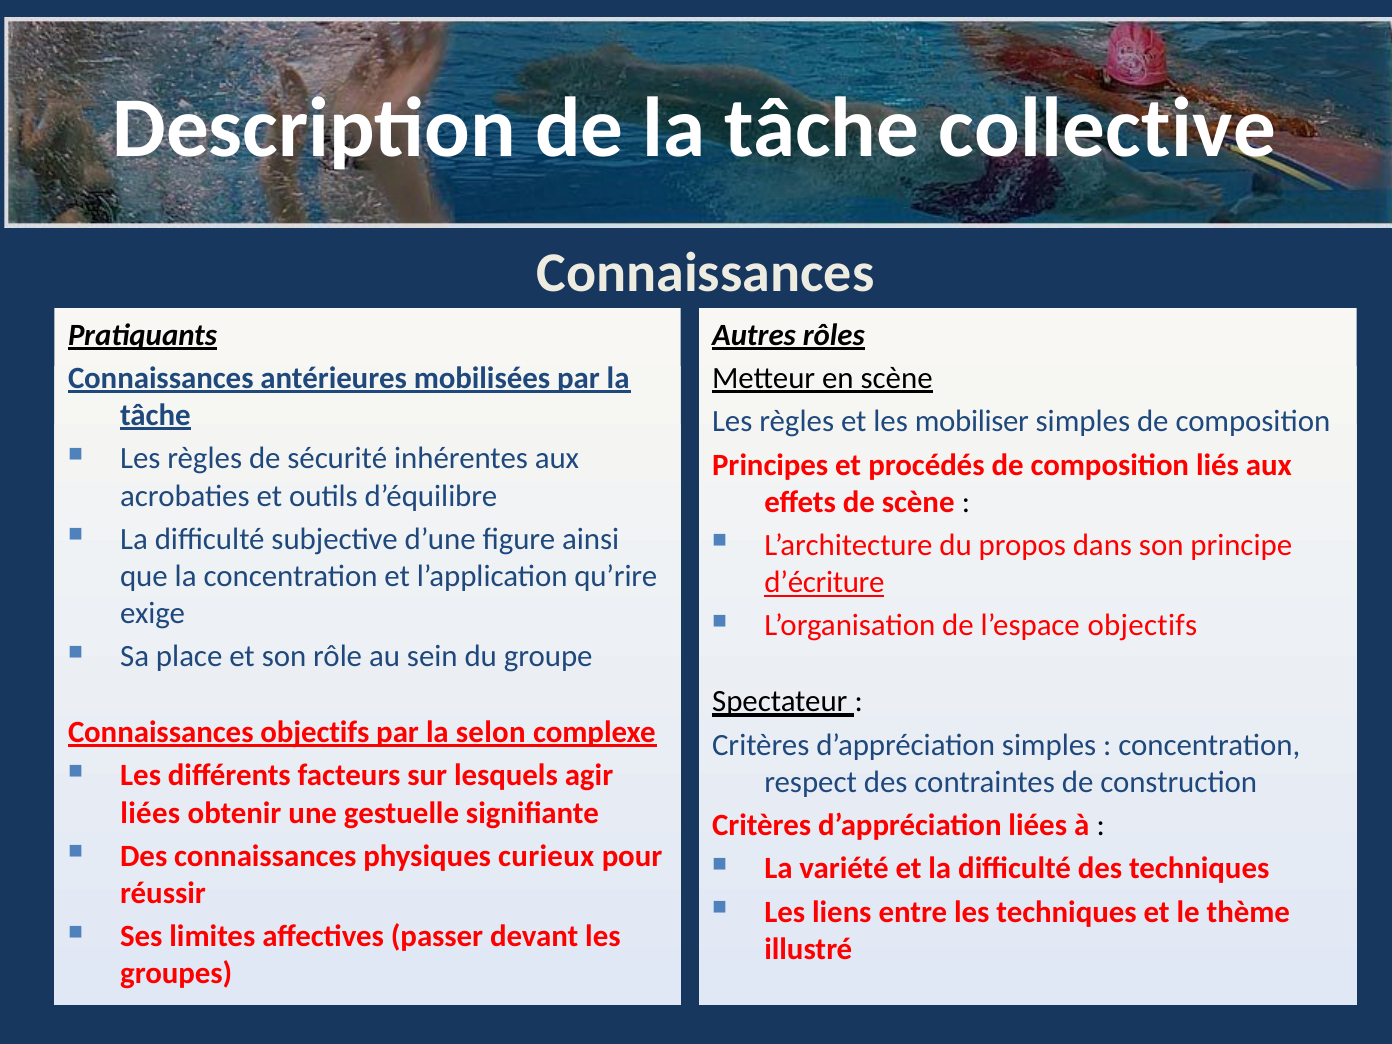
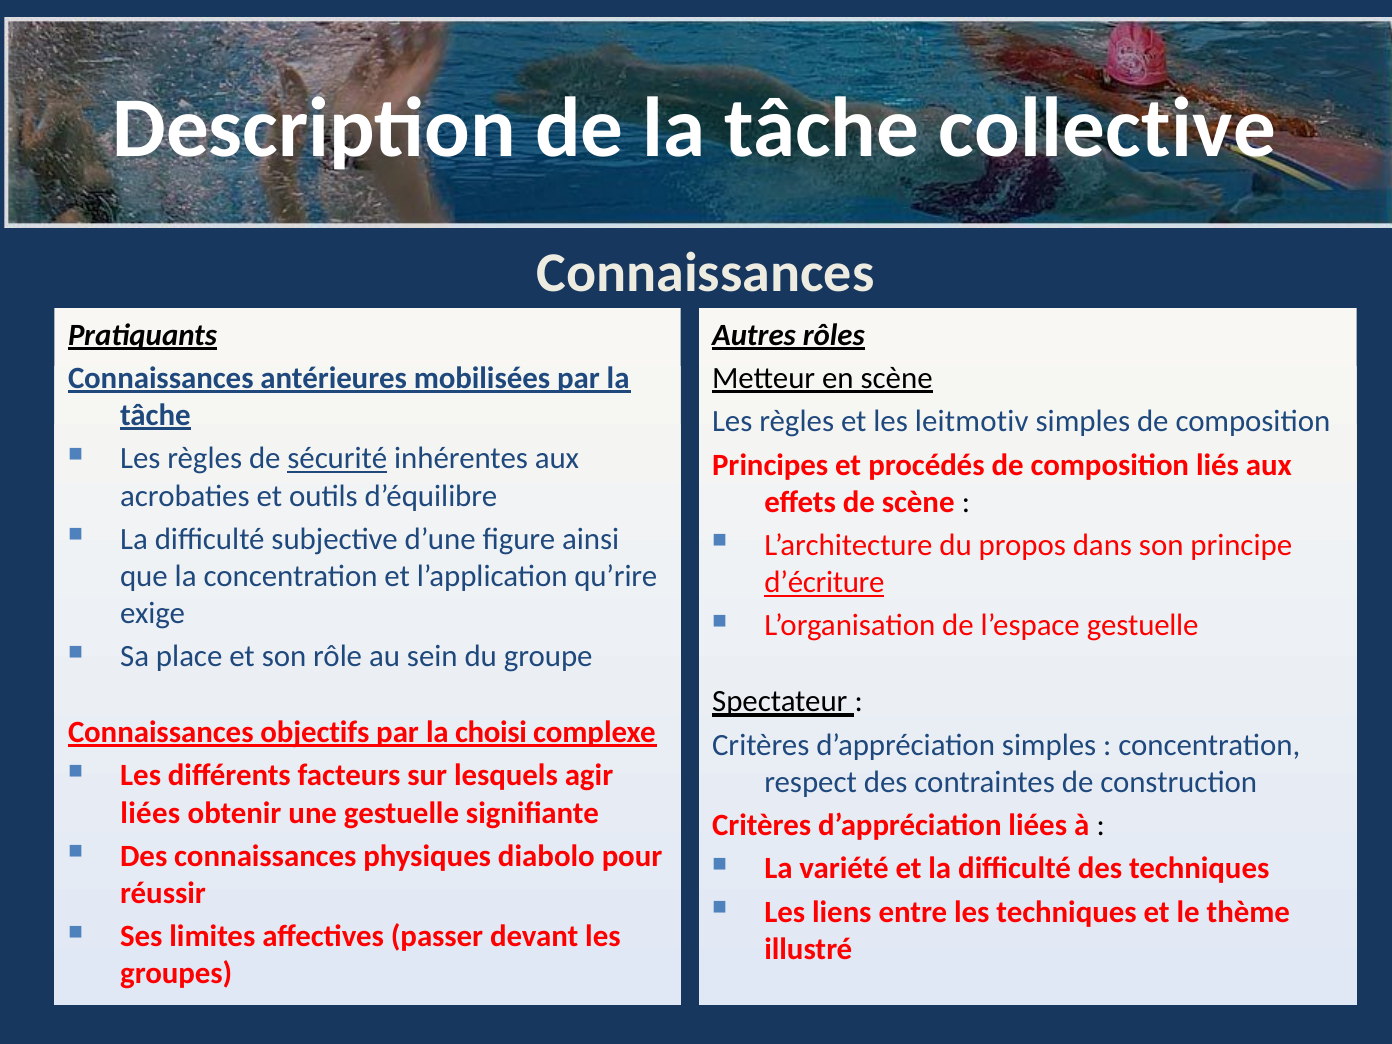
mobiliser: mobiliser -> leitmotiv (972, 422)
sécurité underline: none -> present (337, 459)
l’espace objectifs: objectifs -> gestuelle (1143, 626)
selon: selon -> choisi (491, 732)
curieux: curieux -> diabolo (546, 856)
